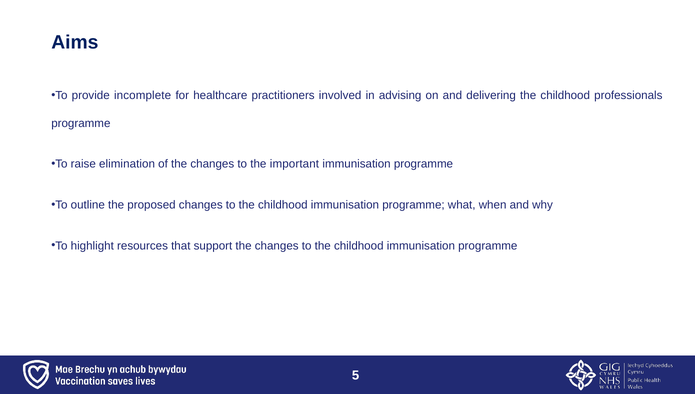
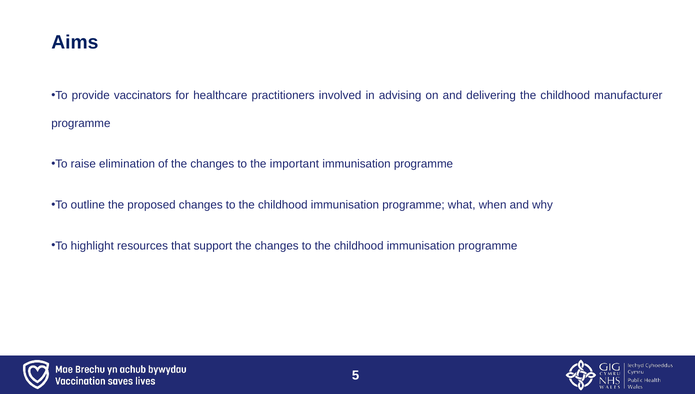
incomplete: incomplete -> vaccinators (143, 95)
professionals: professionals -> manufacturer (628, 95)
